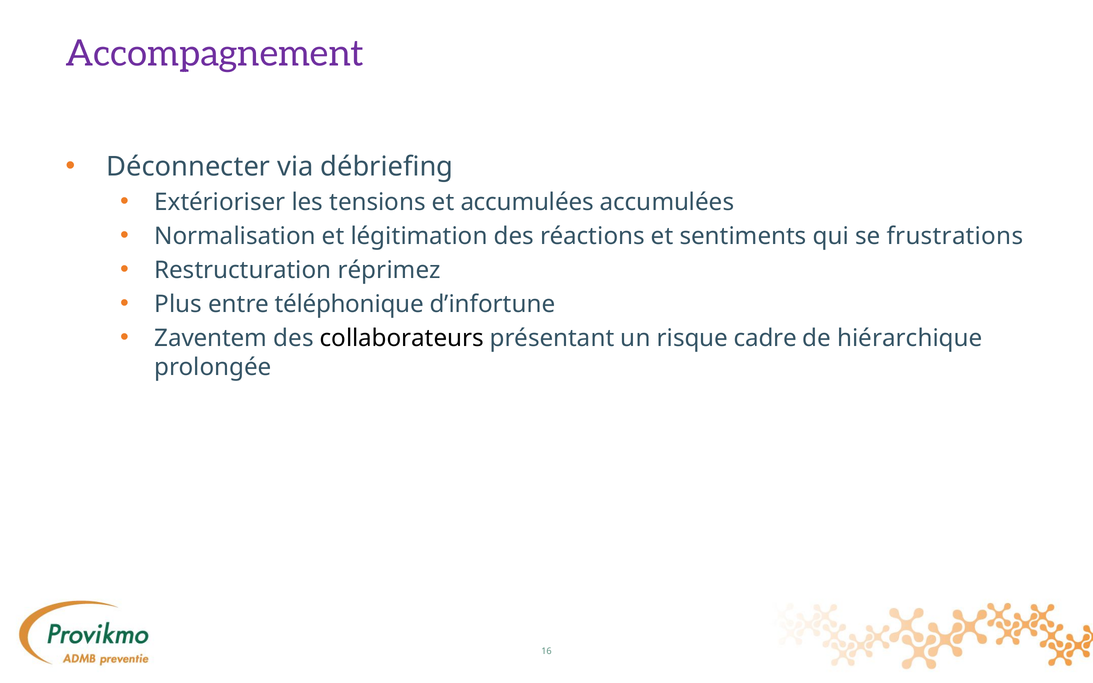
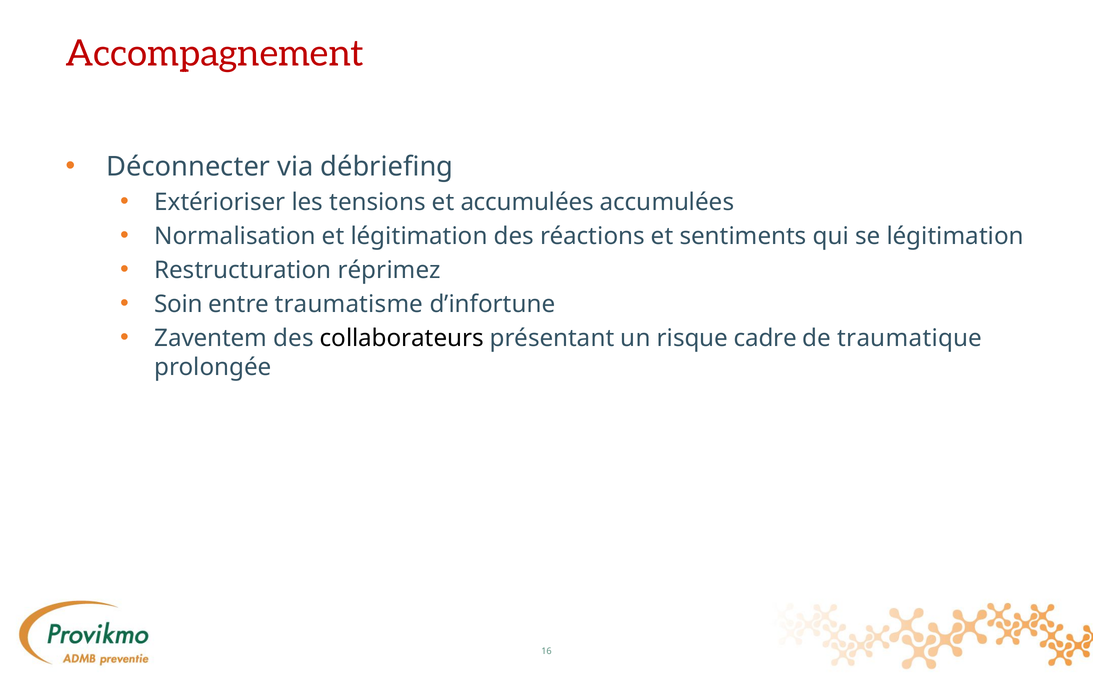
Accompagnement colour: purple -> red (215, 54)
se frustrations: frustrations -> légitimation (955, 236)
Plus: Plus -> Soin (178, 304)
téléphonique: téléphonique -> traumatisme (349, 304)
hiérarchique: hiérarchique -> traumatique (910, 338)
